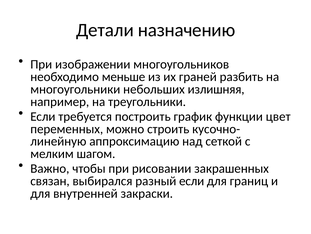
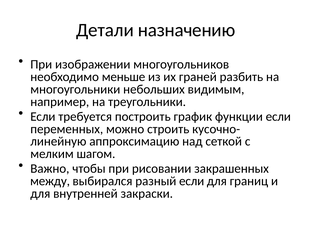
излишняя: излишняя -> видимым (216, 89)
функции цвет: цвет -> если (278, 116)
связан: связан -> между (50, 181)
